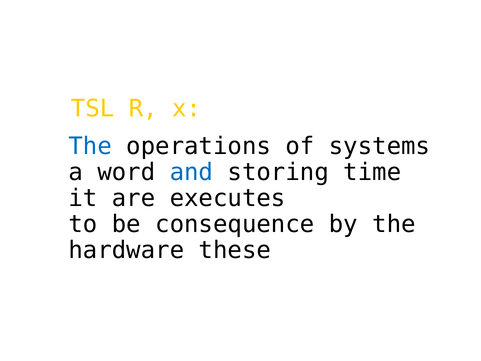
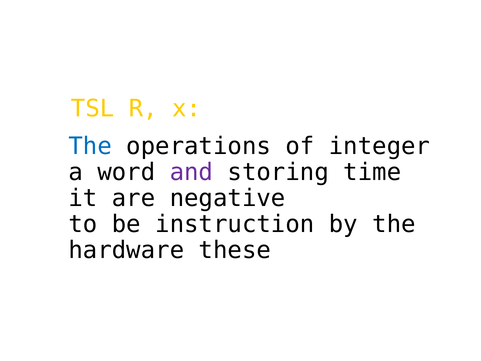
systems: systems -> integer (379, 146)
and colour: blue -> purple (191, 172)
executes: executes -> negative (228, 198)
consequence: consequence -> instruction (235, 224)
